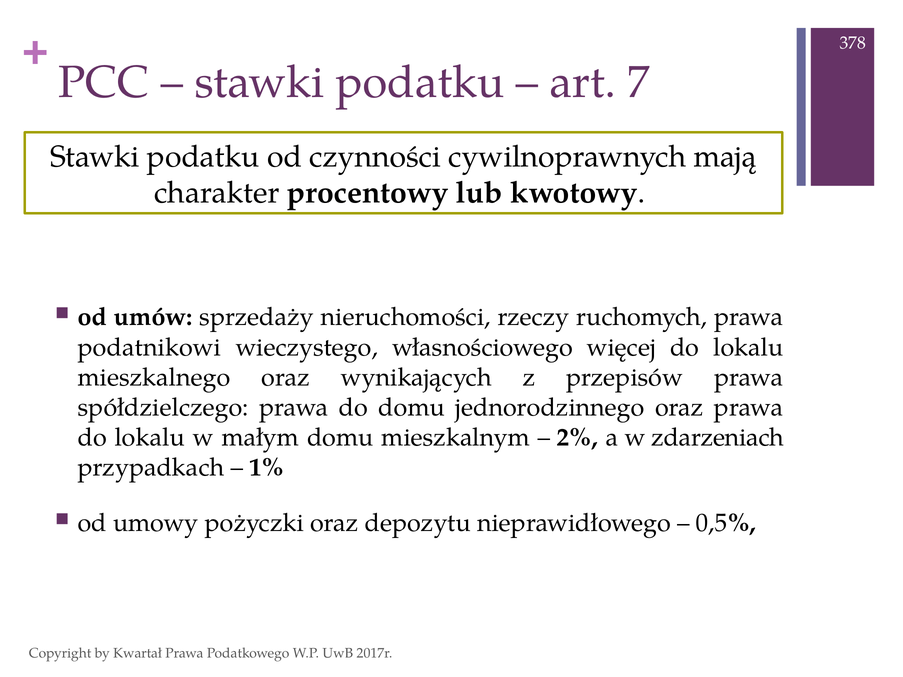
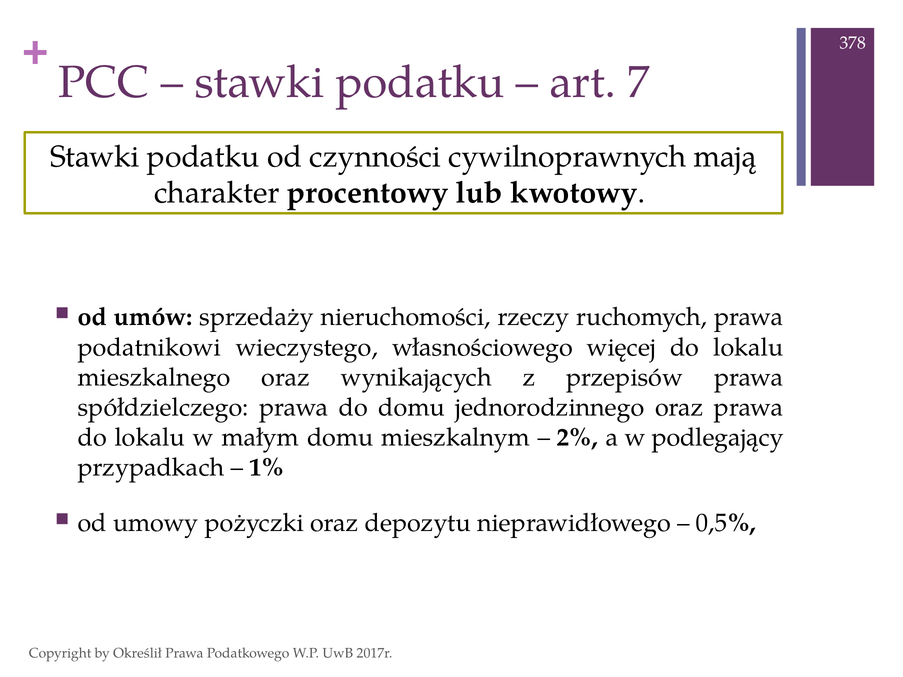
zdarzeniach: zdarzeniach -> podlegający (718, 438)
Kwartał: Kwartał -> Określił (137, 653)
